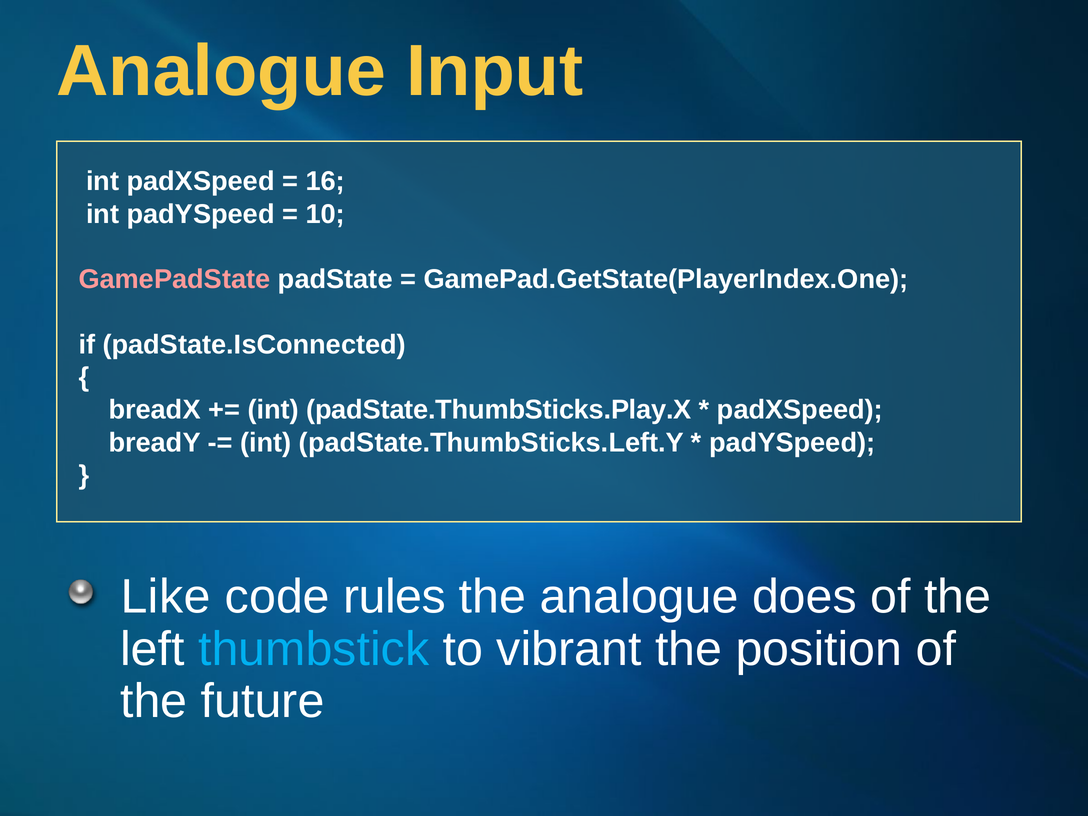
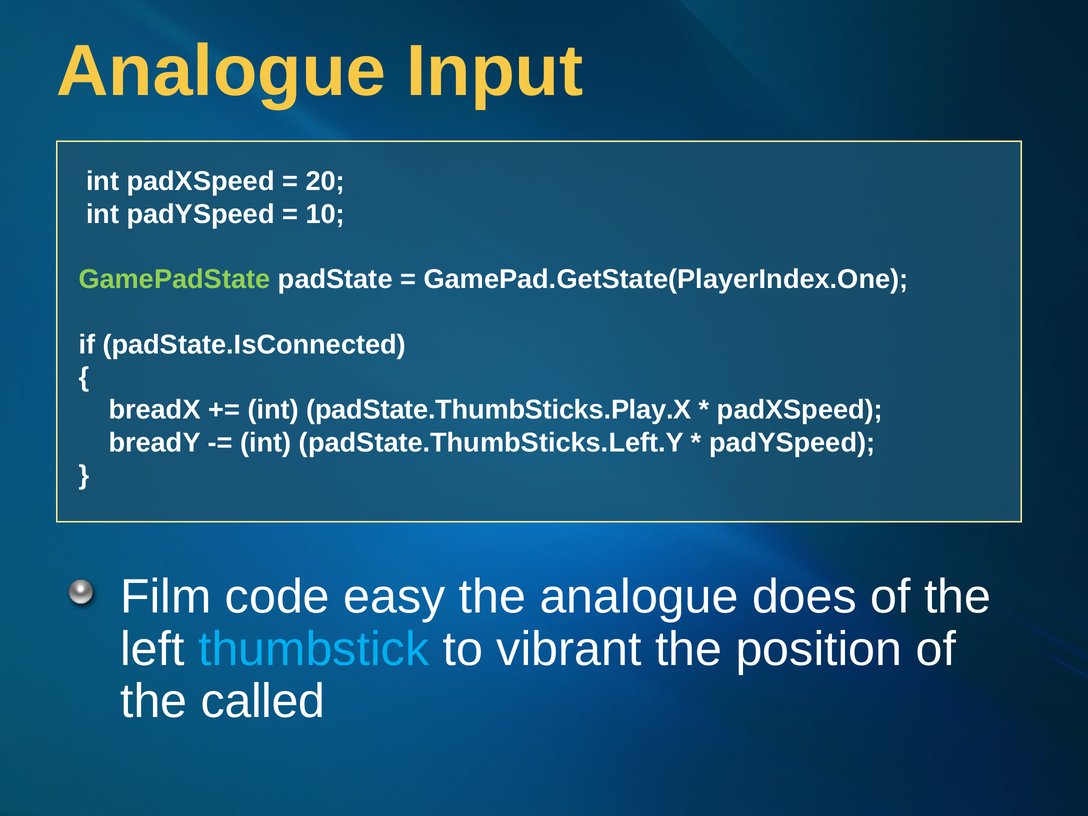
16: 16 -> 20 (325, 181)
GamePadState colour: pink -> light green (174, 279)
Like: Like -> Film (166, 597)
rules: rules -> easy (394, 597)
future: future -> called (263, 701)
